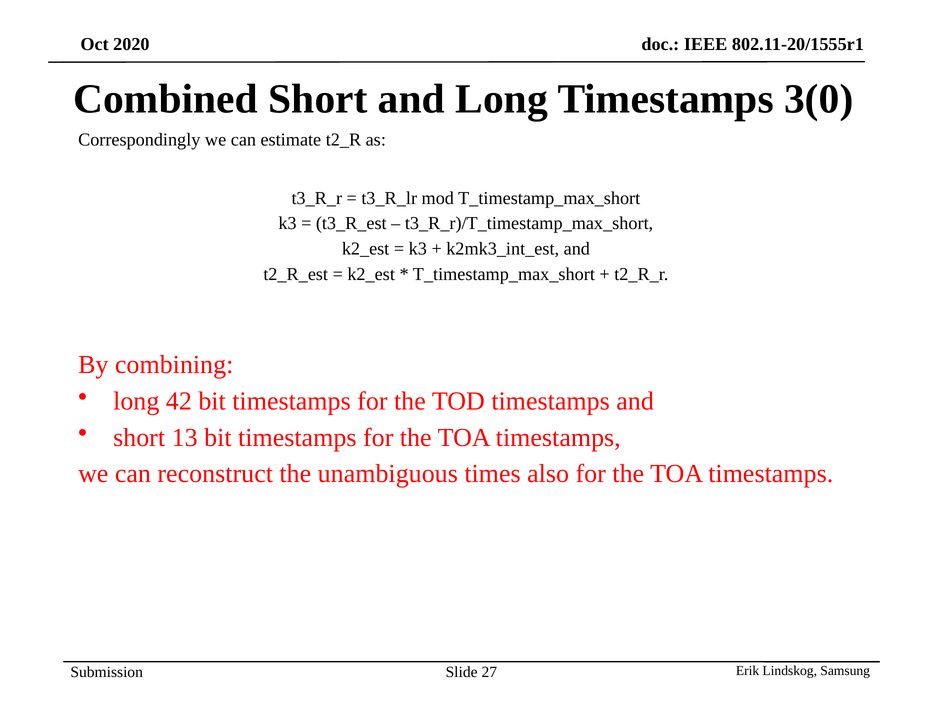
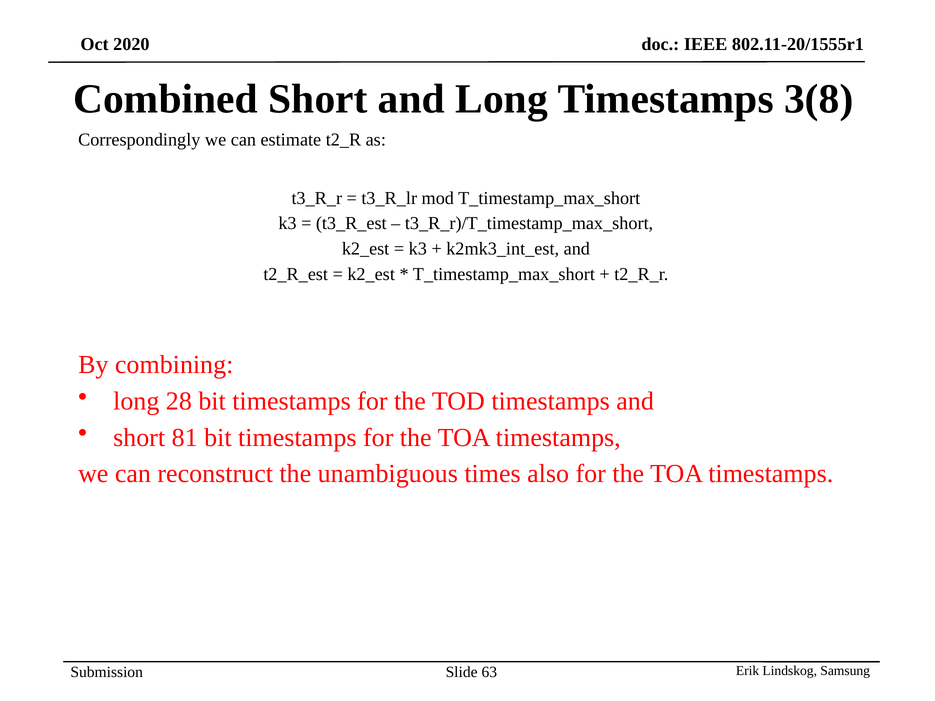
3(0: 3(0 -> 3(8 (819, 99)
42: 42 -> 28 (179, 401)
13: 13 -> 81 (185, 438)
27: 27 -> 63 (489, 673)
